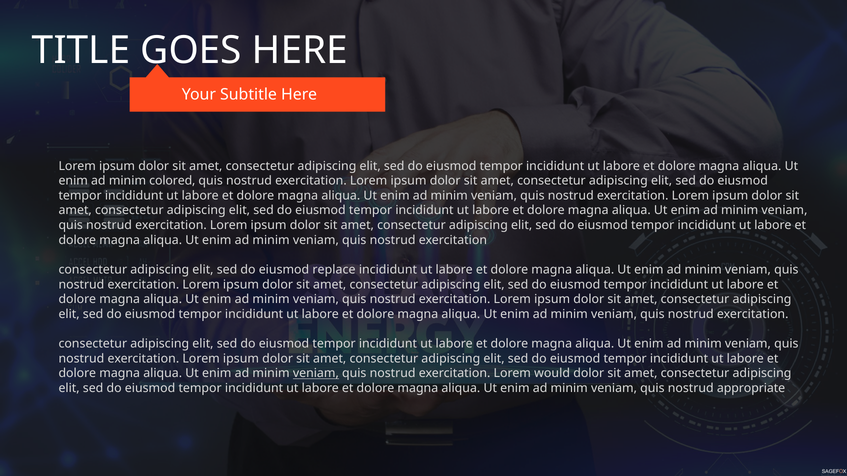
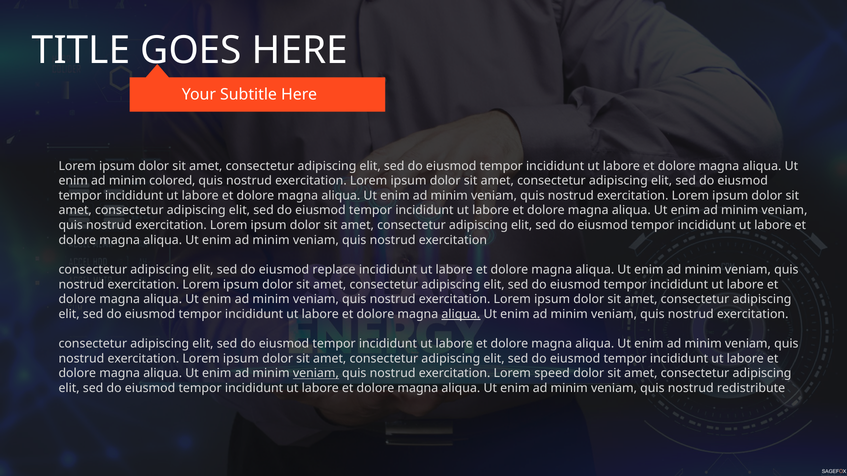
aliqua underline: none -> present (461, 314)
would: would -> speed (552, 374)
appropriate: appropriate -> redistribute (751, 389)
